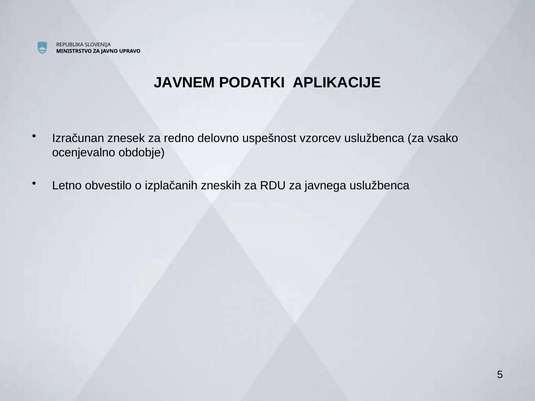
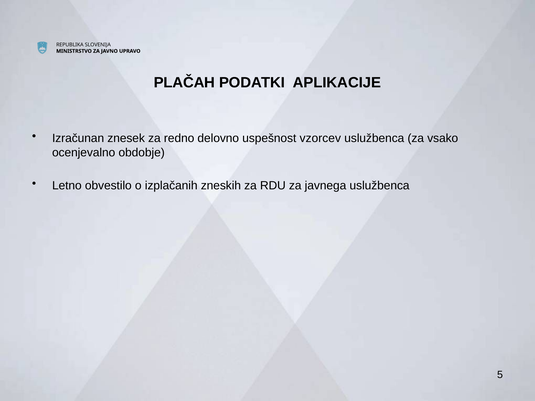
JAVNEM: JAVNEM -> PLAČAH (184, 83)
